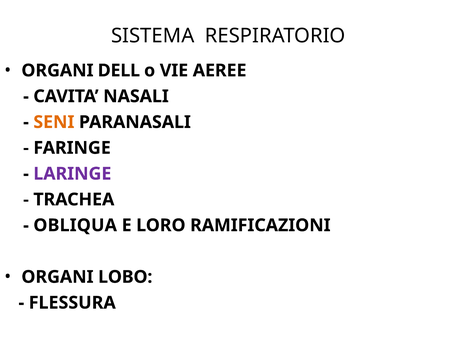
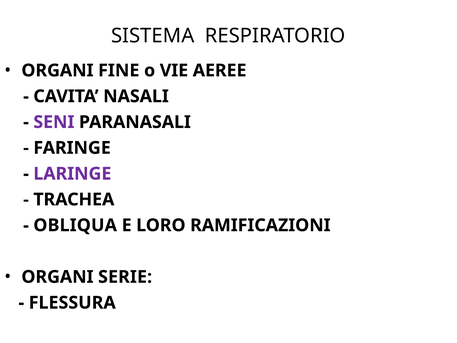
DELL: DELL -> FINE (119, 70)
SENI colour: orange -> purple (54, 122)
LOBO: LOBO -> SERIE (125, 277)
